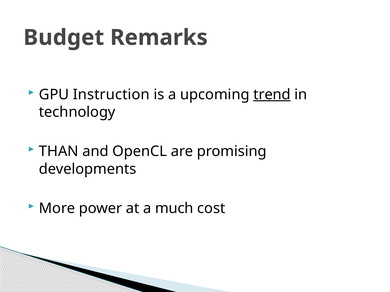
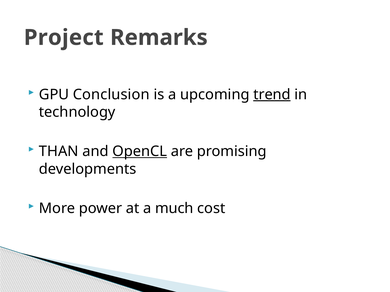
Budget: Budget -> Project (64, 38)
Instruction: Instruction -> Conclusion (111, 95)
OpenCL underline: none -> present (140, 152)
